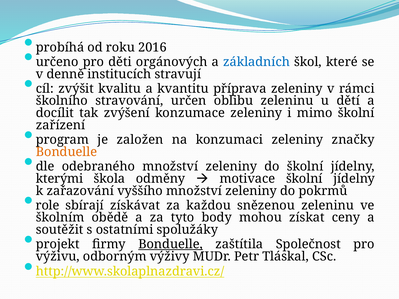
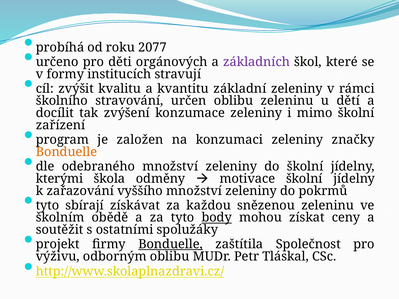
2016: 2016 -> 2077 (152, 47)
základních colour: blue -> purple (257, 62)
denně: denně -> formy (65, 74)
příprava: příprava -> základní (240, 89)
role: role -> tyto (47, 206)
body underline: none -> present (217, 218)
odborným výživy: výživy -> oblibu (170, 257)
